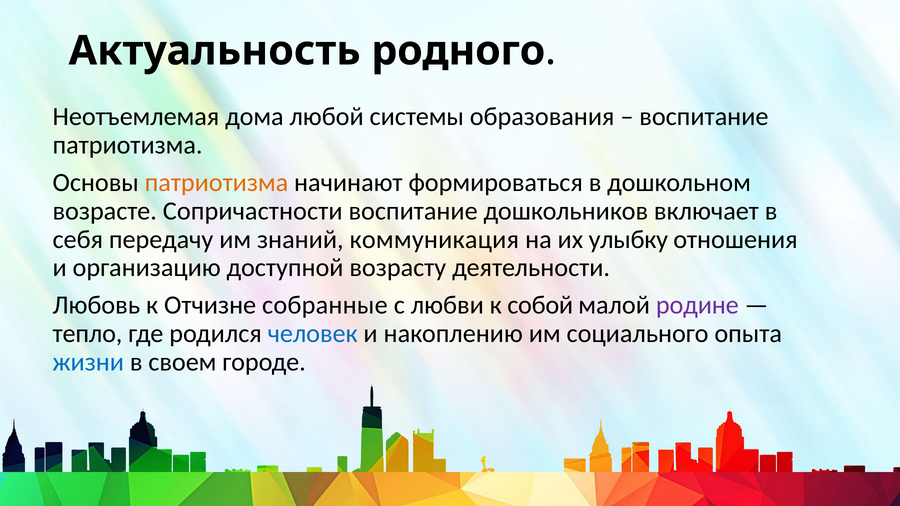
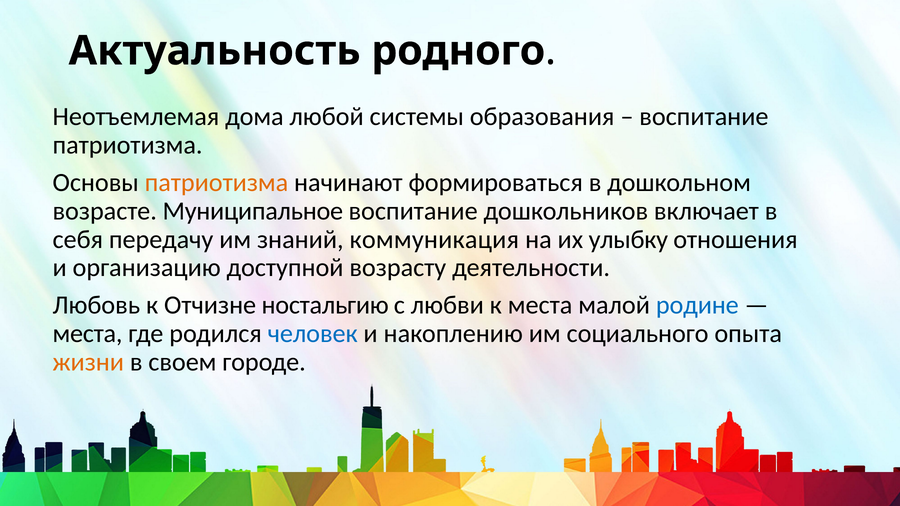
Сопричастности: Сопричастности -> Муниципальное (253, 211)
собранные: собранные -> ностальгию (325, 305)
к собой: собой -> места (540, 305)
родине colour: purple -> blue (697, 305)
тепло: тепло -> места (88, 334)
жизни colour: blue -> orange (88, 362)
